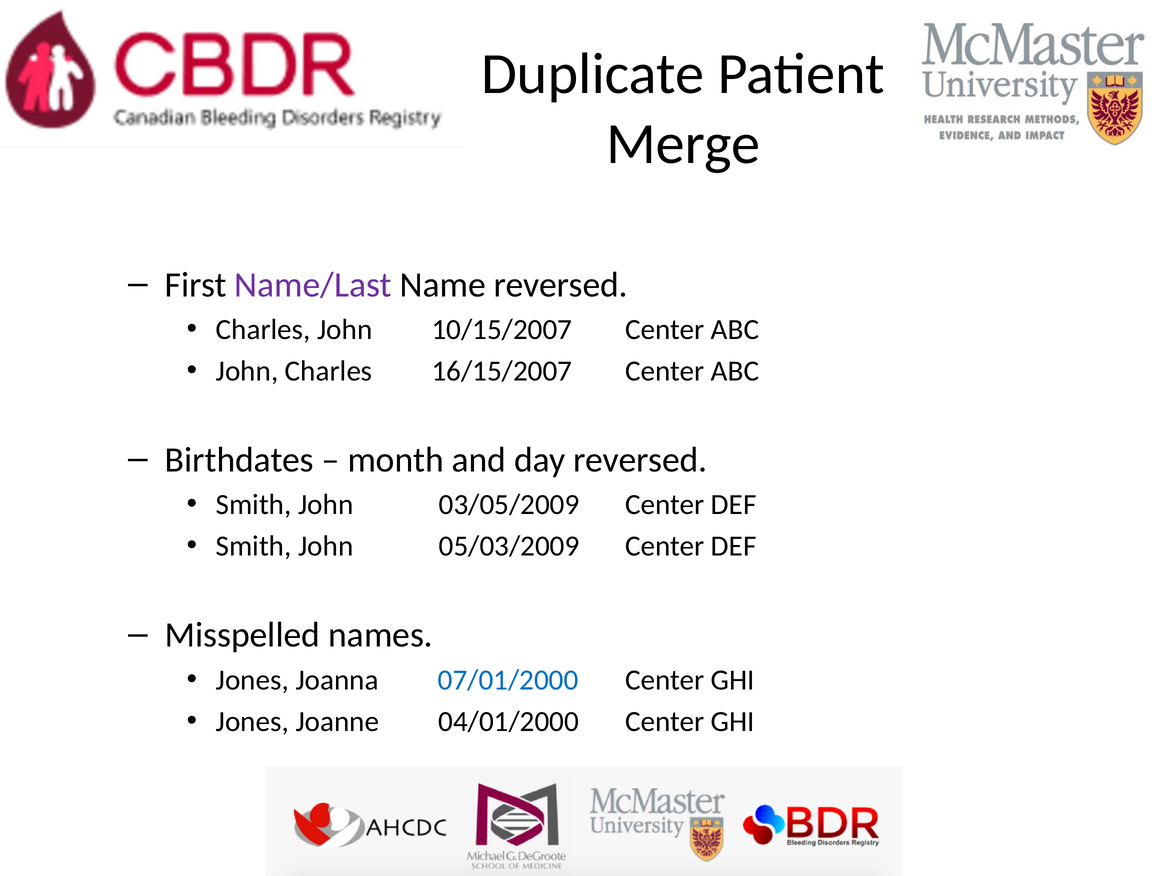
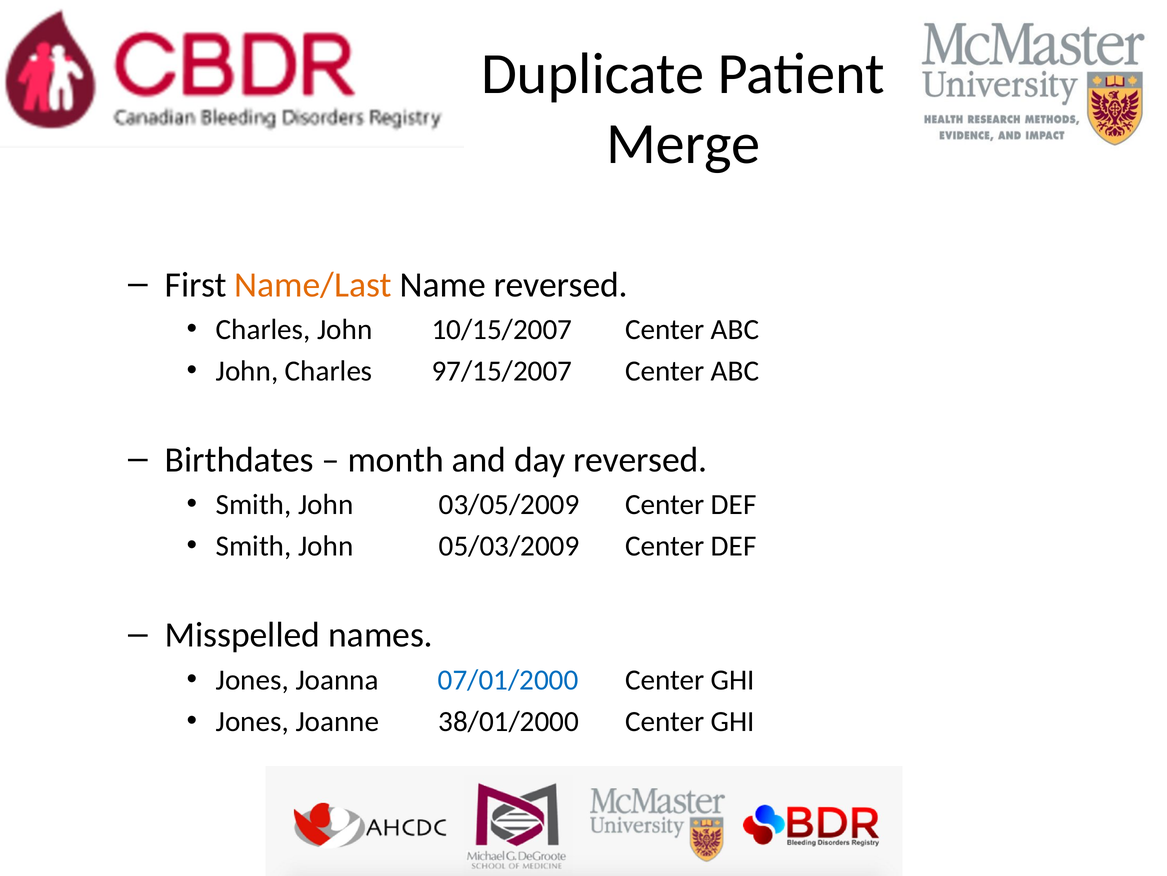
Name/Last colour: purple -> orange (313, 284)
16/15/2007: 16/15/2007 -> 97/15/2007 (502, 371)
04/01/2000: 04/01/2000 -> 38/01/2000 (509, 721)
